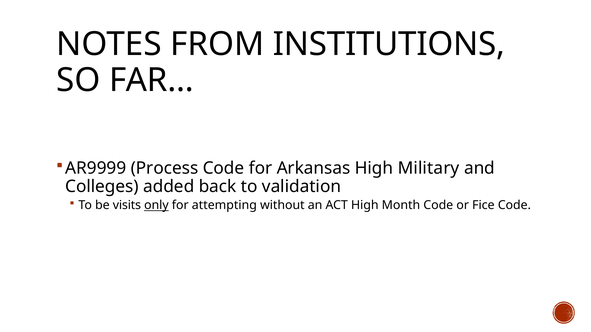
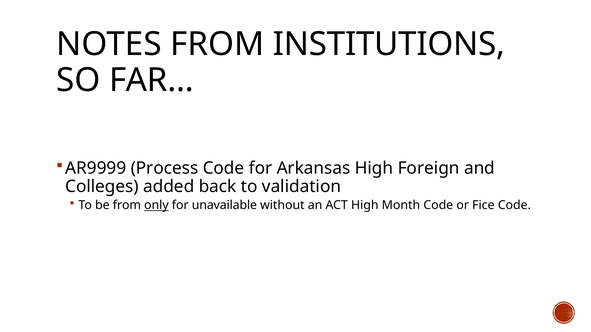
Military: Military -> Foreign (429, 168)
be visits: visits -> from (127, 205)
attempting: attempting -> unavailable (224, 205)
